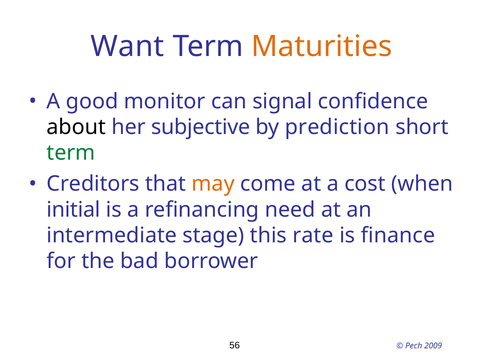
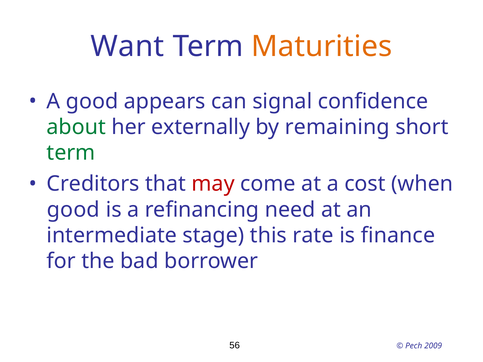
monitor: monitor -> appears (165, 101)
about colour: black -> green (76, 127)
subjective: subjective -> externally (201, 127)
prediction: prediction -> remaining (337, 127)
may colour: orange -> red (213, 184)
initial: initial -> good (73, 210)
